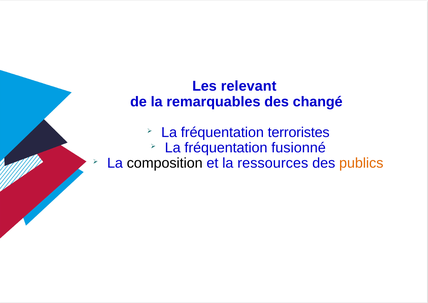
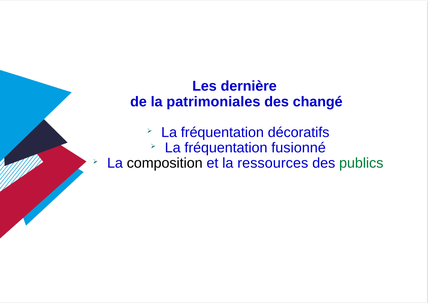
relevant: relevant -> dernière (249, 86)
remarquables: remarquables -> patrimoniales (213, 102)
terroristes: terroristes -> décoratifs (299, 132)
publics colour: orange -> green (361, 163)
